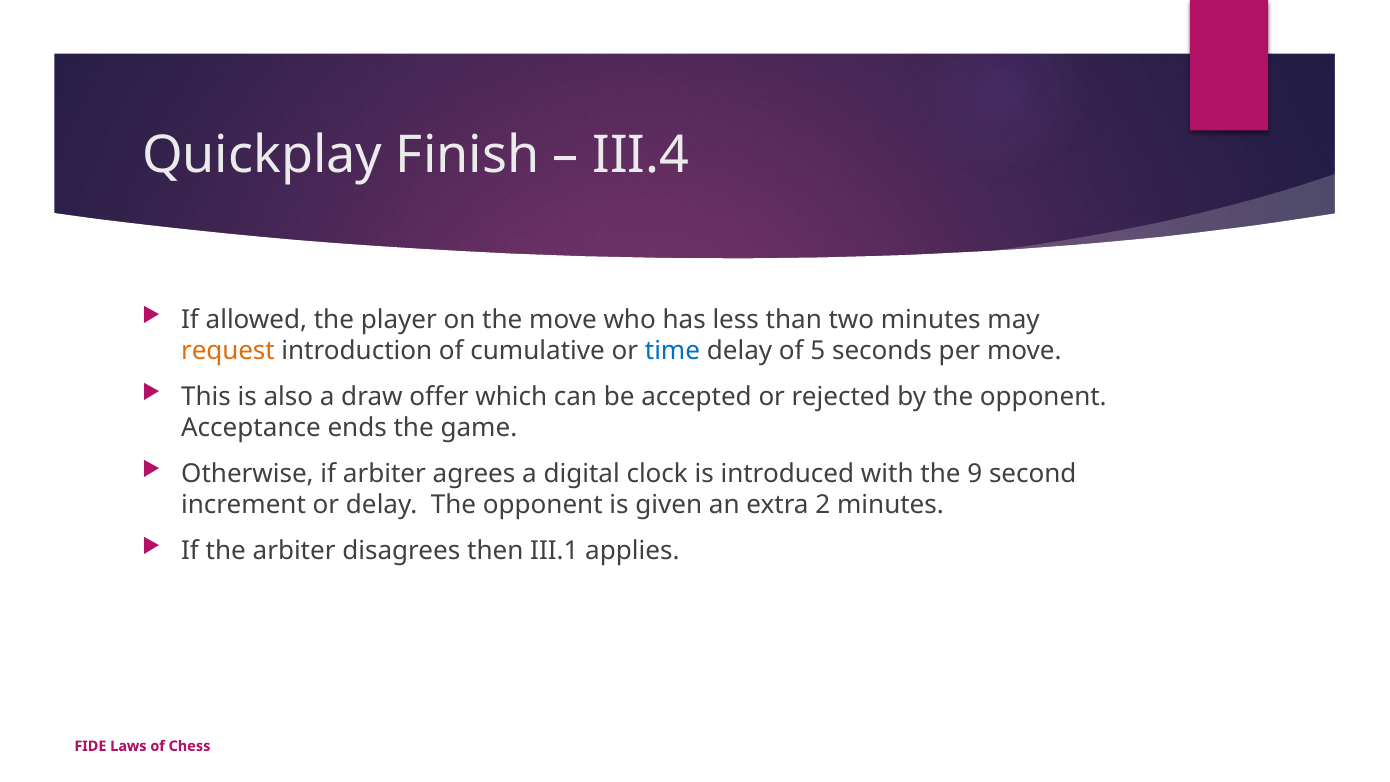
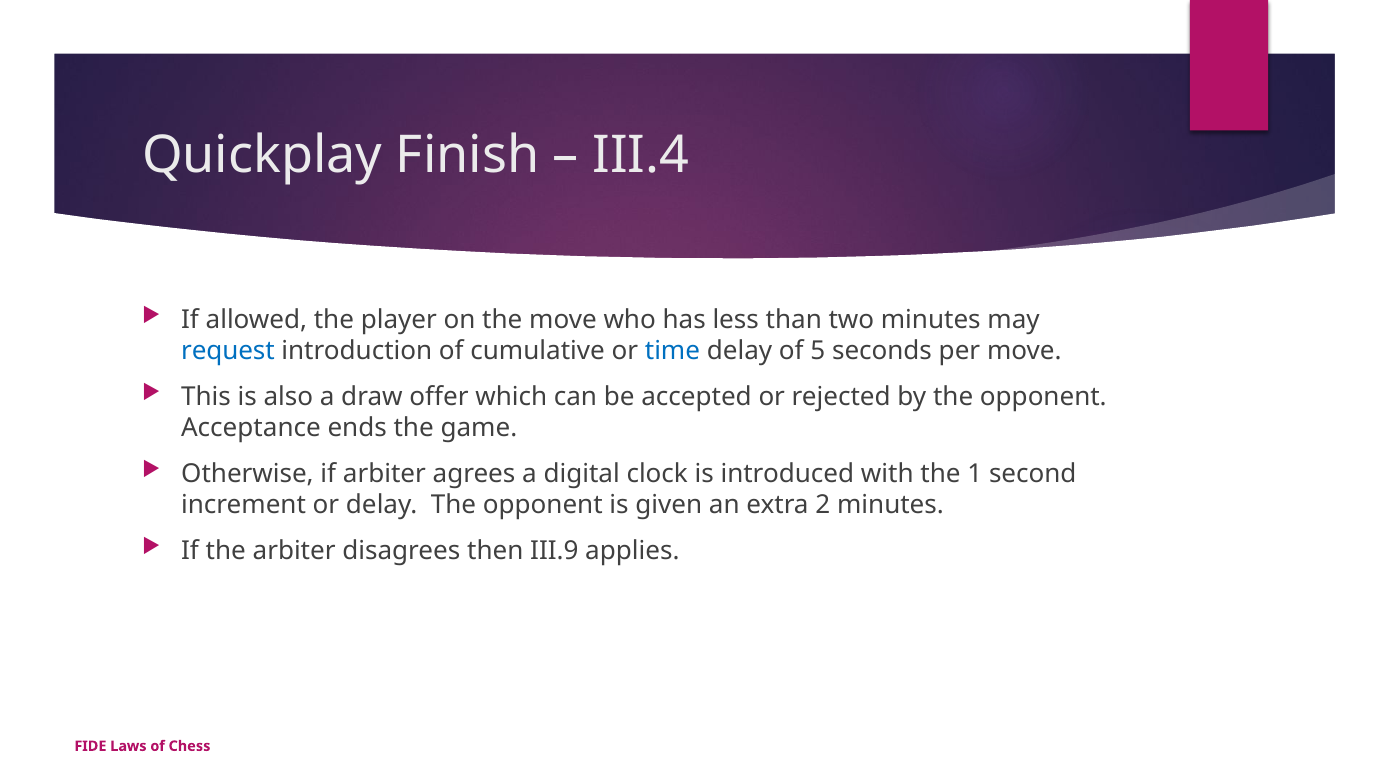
request colour: orange -> blue (228, 351)
9: 9 -> 1 (975, 474)
III.1: III.1 -> III.9 (554, 551)
